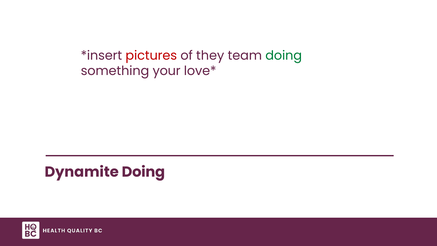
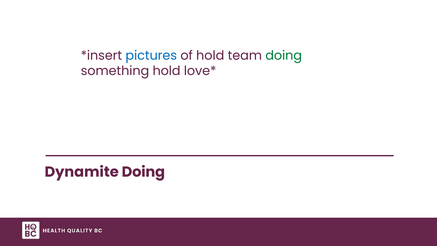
pictures colour: red -> blue (151, 56)
of they: they -> hold (210, 56)
something your: your -> hold (167, 71)
